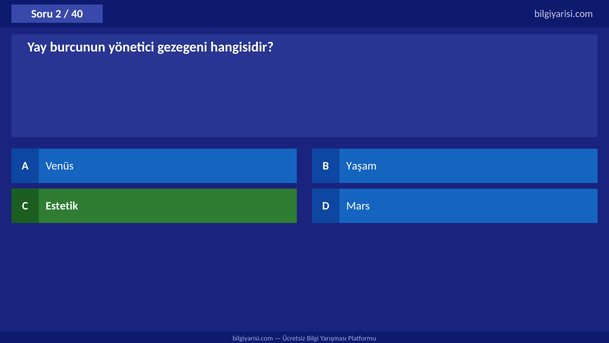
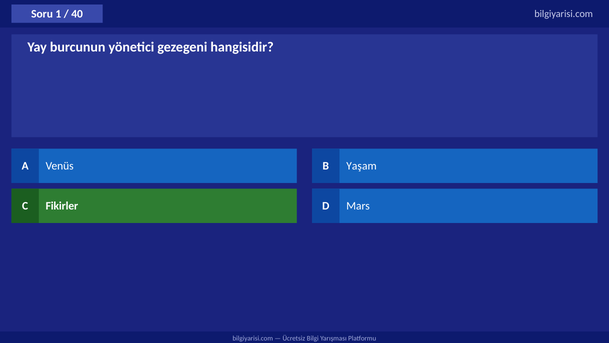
2: 2 -> 1 (58, 14)
Estetik: Estetik -> Fikirler (62, 206)
